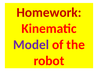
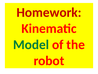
Model colour: purple -> green (31, 44)
